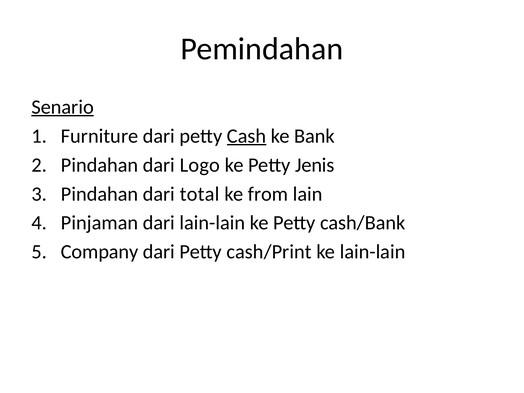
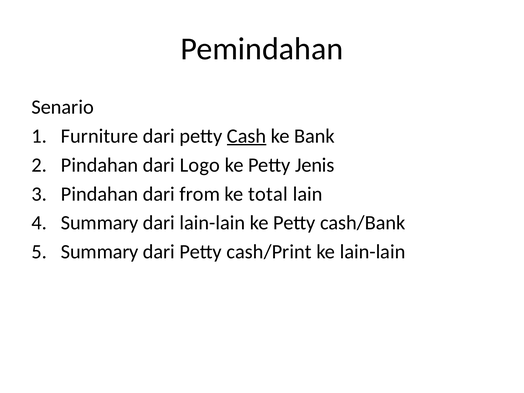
Senario underline: present -> none (63, 107)
total: total -> from (200, 194)
from: from -> total (268, 194)
Pinjaman: Pinjaman -> Summary (100, 223)
Company: Company -> Summary (100, 252)
